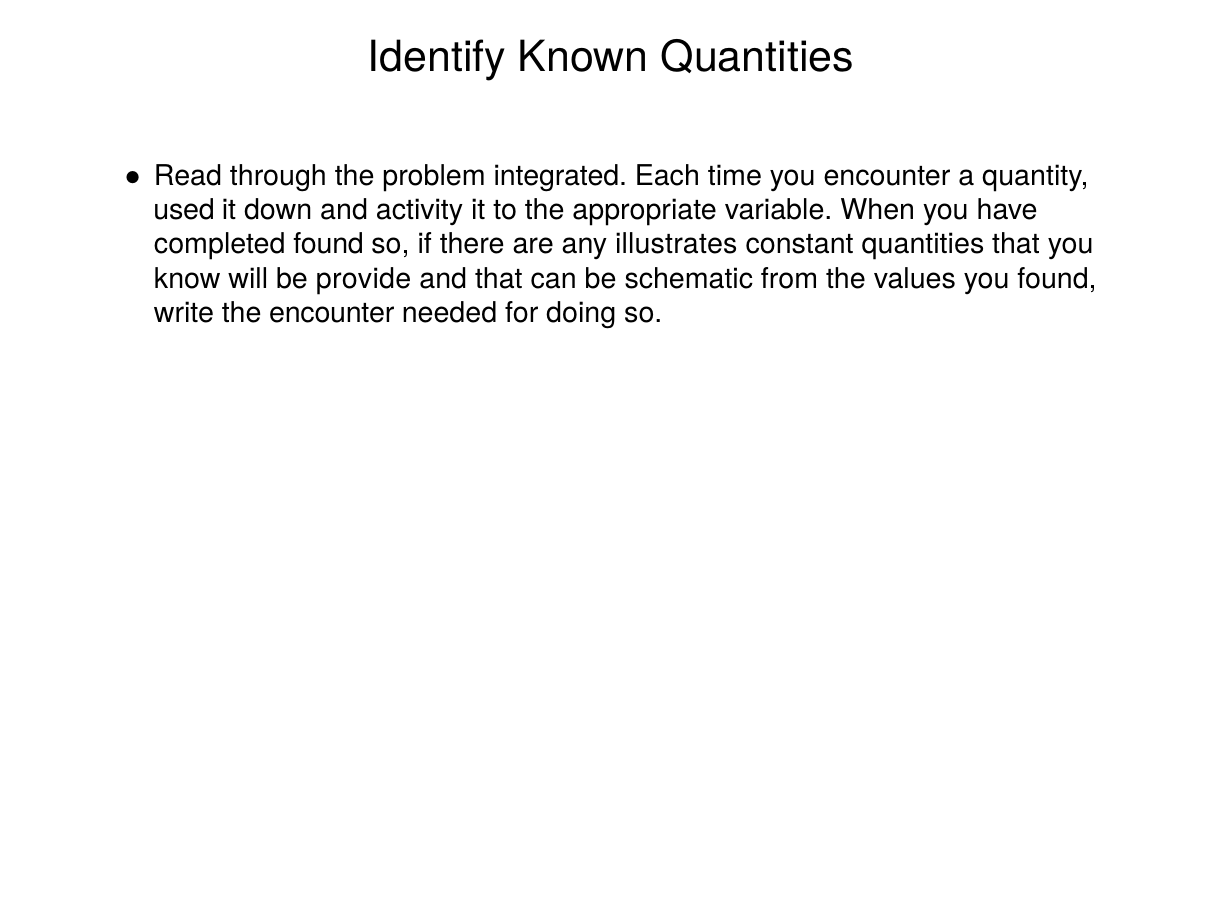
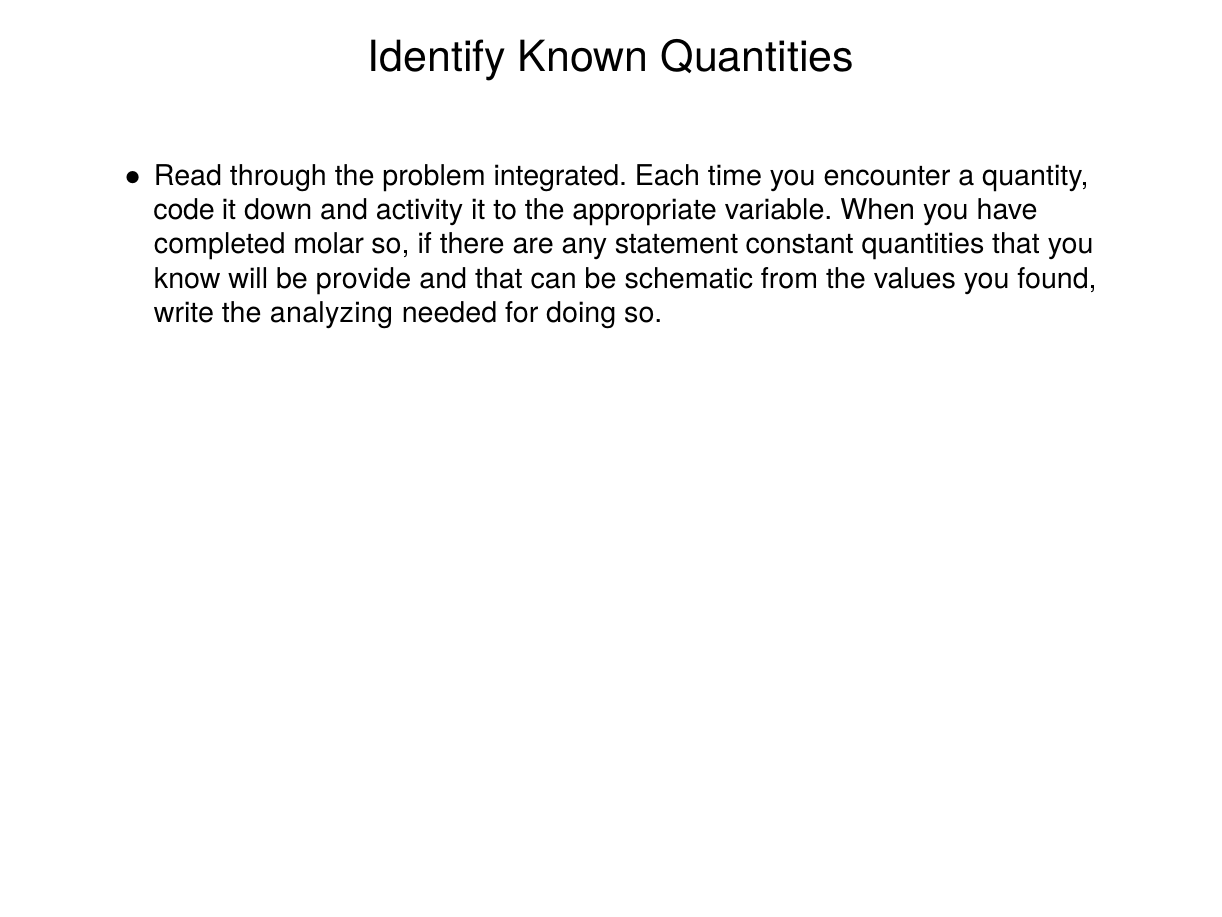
used: used -> code (184, 210)
completed found: found -> molar (329, 244)
illustrates: illustrates -> statement (677, 244)
the encounter: encounter -> analyzing (331, 313)
